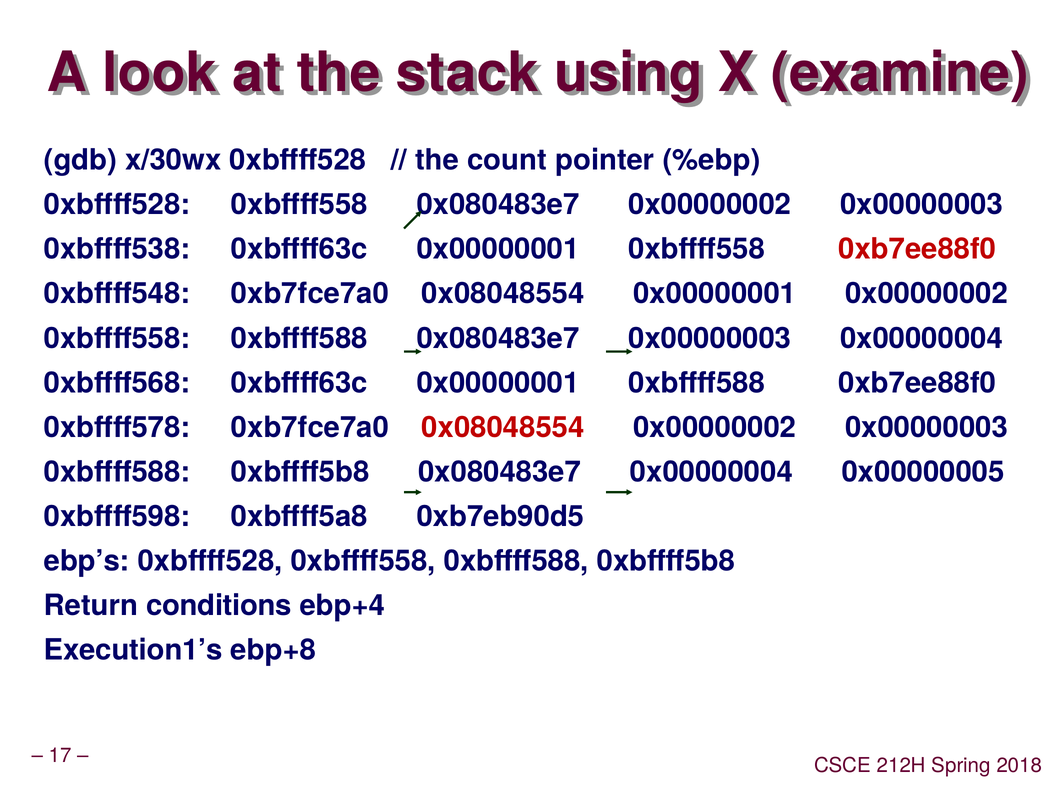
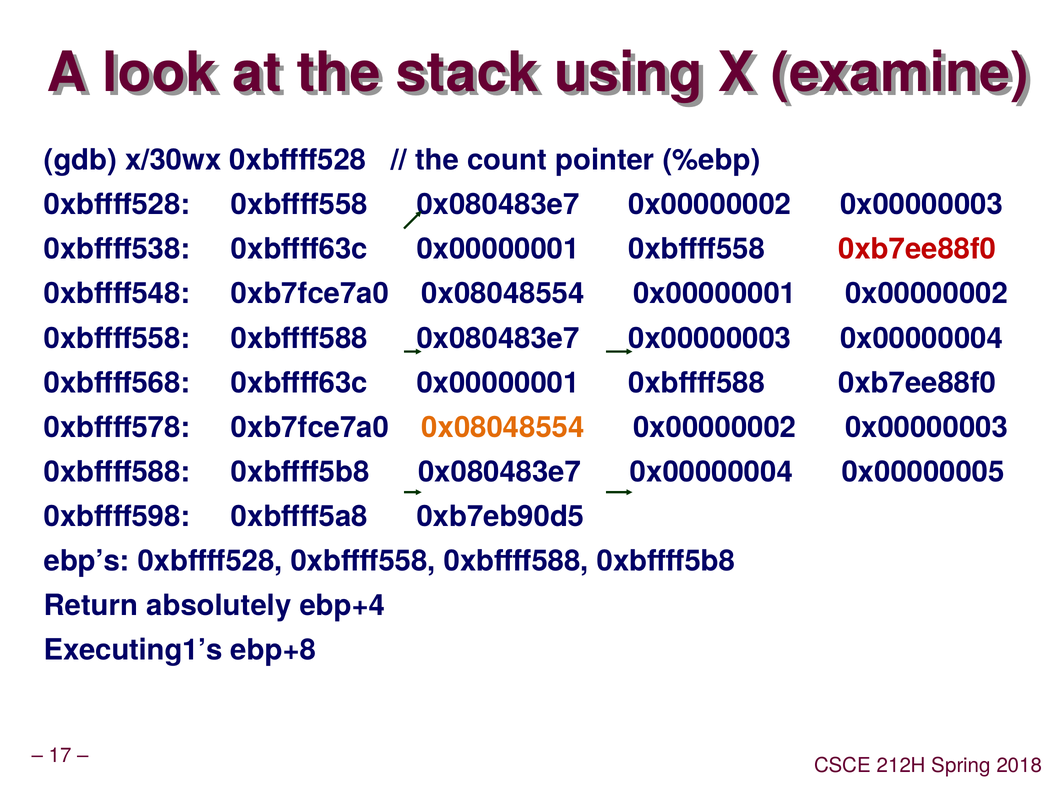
0x08048554 colour: red -> orange (503, 427)
conditions: conditions -> absolutely (219, 605)
Execution1’s: Execution1’s -> Executing1’s (133, 650)
